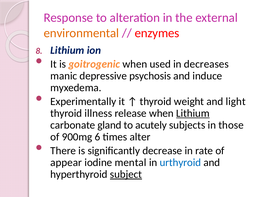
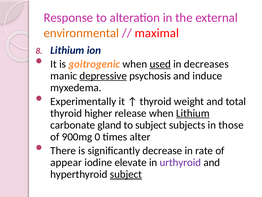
enzymes: enzymes -> maximal (157, 33)
used underline: none -> present (160, 64)
depressive underline: none -> present (103, 76)
light: light -> total (236, 101)
illness: illness -> higher (98, 113)
to acutely: acutely -> subject (151, 125)
6: 6 -> 0 (98, 137)
mental: mental -> elevate (131, 162)
urthyroid colour: blue -> purple (180, 162)
